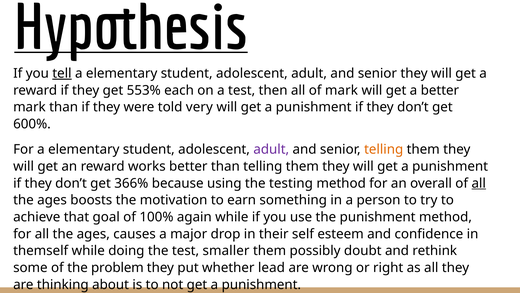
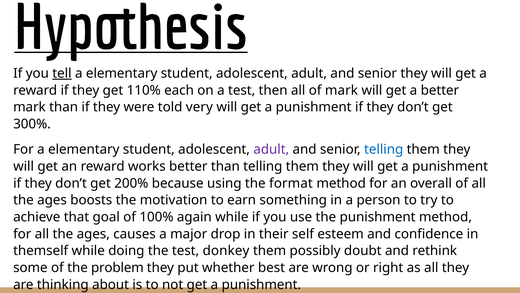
553%: 553% -> 110% (144, 90)
600%: 600% -> 300% (32, 124)
telling colour: orange -> blue (384, 149)
366%: 366% -> 200% (131, 183)
testing: testing -> format (291, 183)
all underline: present -> none (479, 183)
smaller: smaller -> donkey (226, 250)
lead: lead -> best (271, 267)
